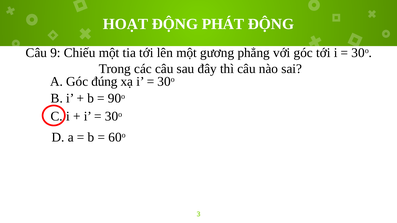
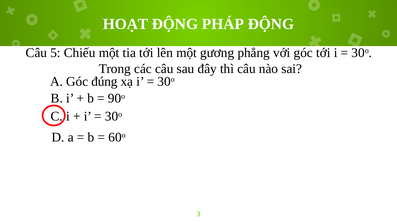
PHÁT: PHÁT -> PHÁP (223, 24)
9: 9 -> 5 (55, 53)
